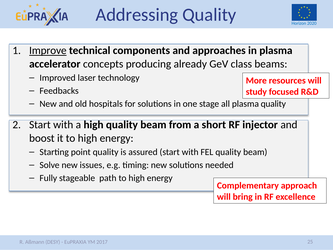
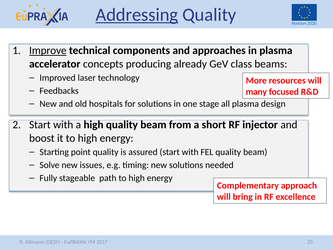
Addressing underline: none -> present (137, 15)
study: study -> many (256, 92)
plasma quality: quality -> design (273, 104)
